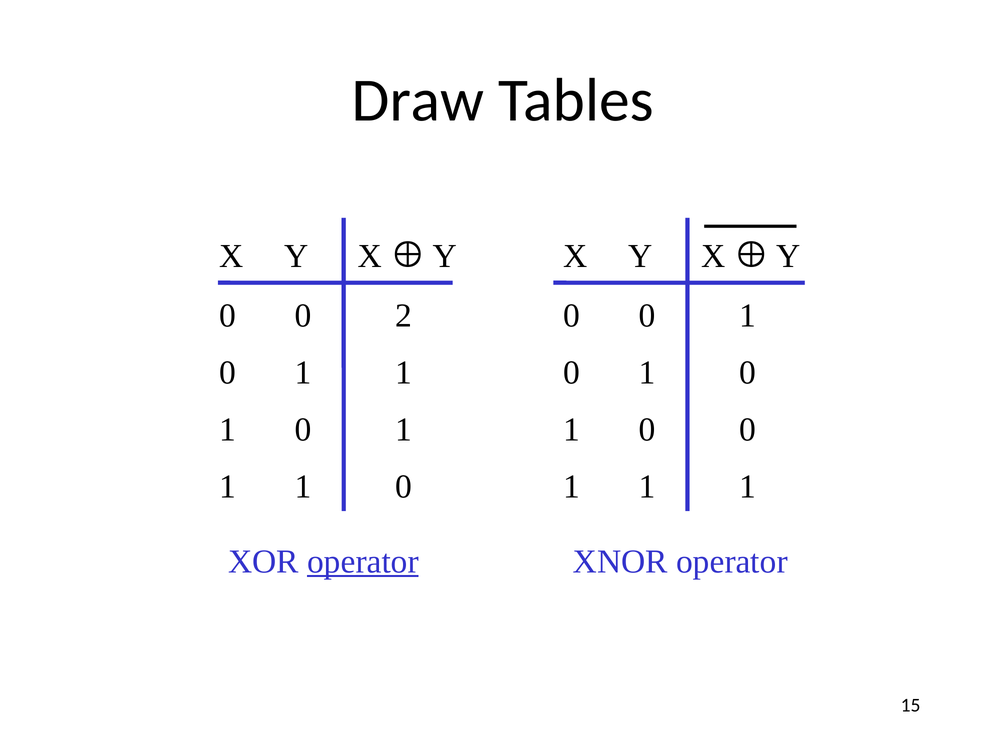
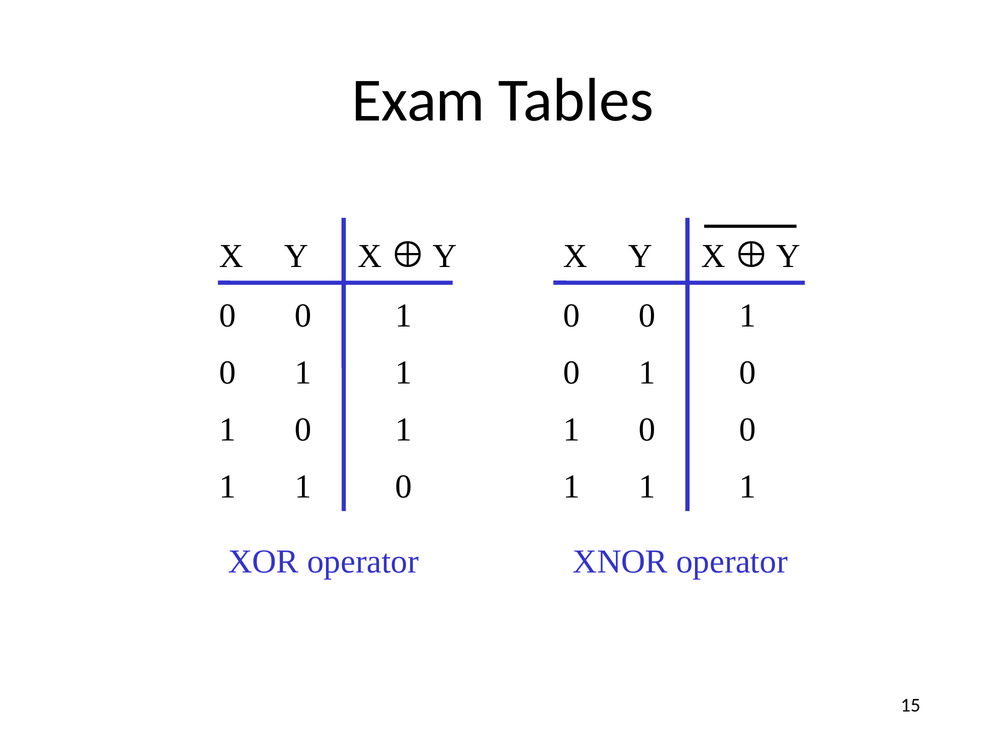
Draw: Draw -> Exam (418, 101)
2: 2 -> 1 (404, 316)
operator underline: present -> none (363, 562)
